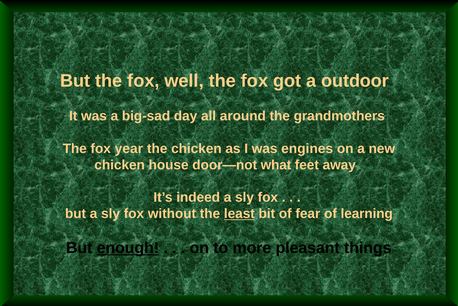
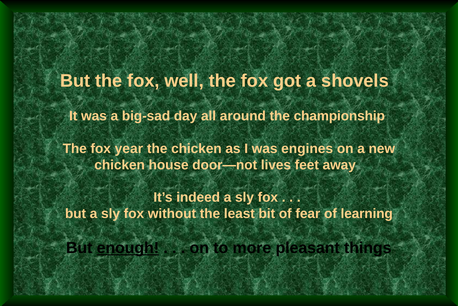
outdoor: outdoor -> shovels (355, 81)
grandmothers: grandmothers -> championship (339, 116)
what: what -> lives (276, 164)
least underline: present -> none (239, 213)
